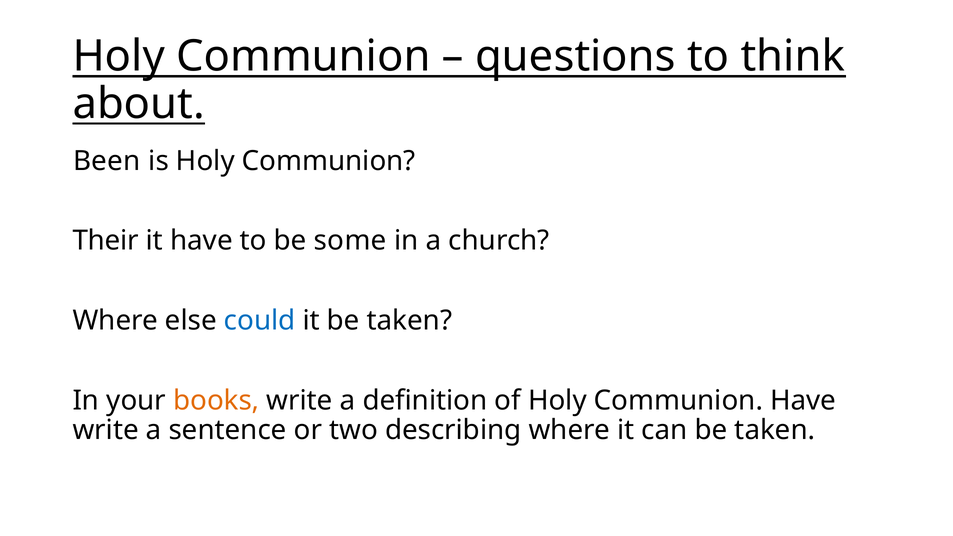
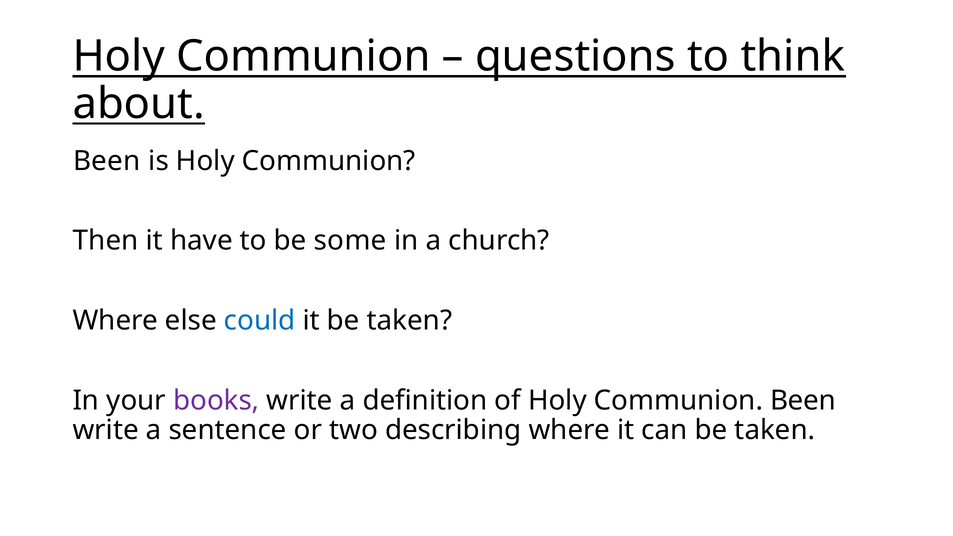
Their: Their -> Then (106, 241)
books colour: orange -> purple (216, 400)
Communion Have: Have -> Been (803, 400)
